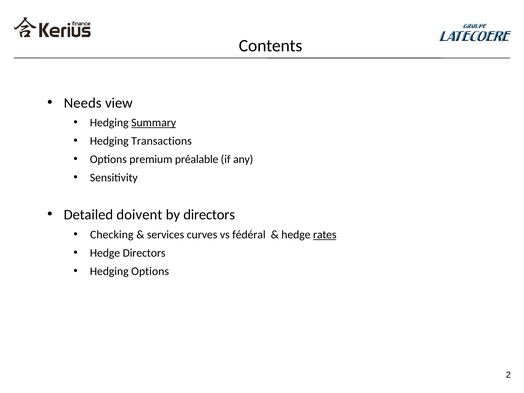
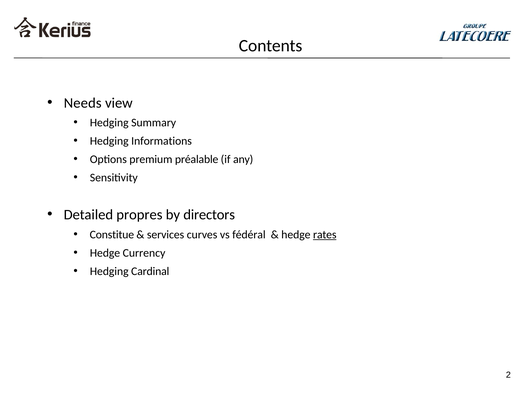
Summary underline: present -> none (154, 123)
Transactions: Transactions -> Informations (162, 141)
doivent: doivent -> propres (139, 215)
Checking: Checking -> Constitue (112, 235)
Hedge Directors: Directors -> Currency (144, 253)
Hedging Options: Options -> Cardinal (150, 271)
